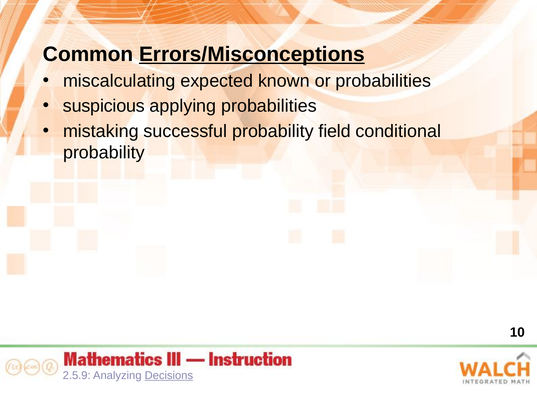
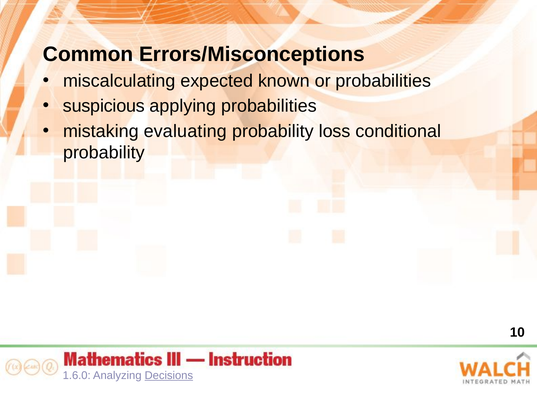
Errors/Misconceptions underline: present -> none (252, 54)
successful: successful -> evaluating (185, 131)
field: field -> loss (335, 131)
2.5.9: 2.5.9 -> 1.6.0 (77, 375)
